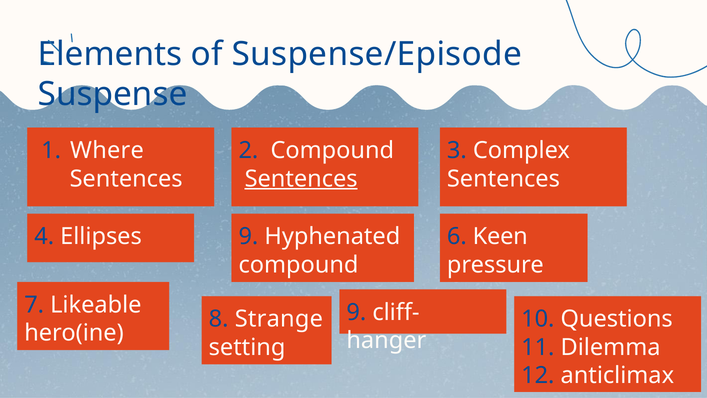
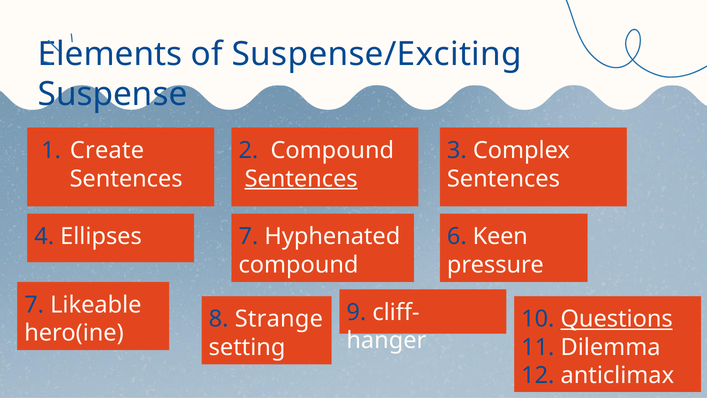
Suspense/Episode: Suspense/Episode -> Suspense/Exciting (377, 54)
Where: Where -> Create (107, 150)
Ellipses 9: 9 -> 7 (248, 236)
Questions underline: none -> present (617, 319)
